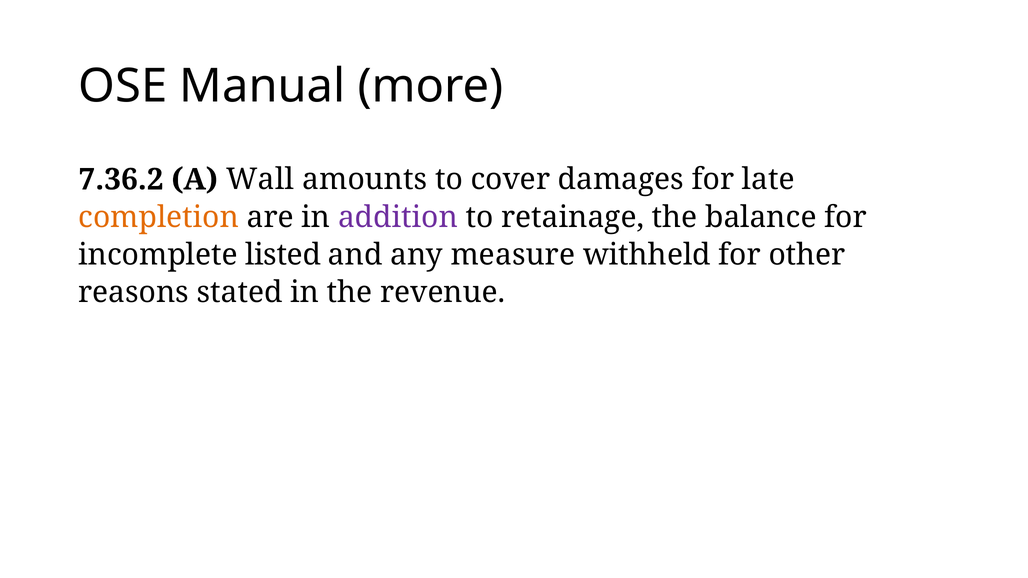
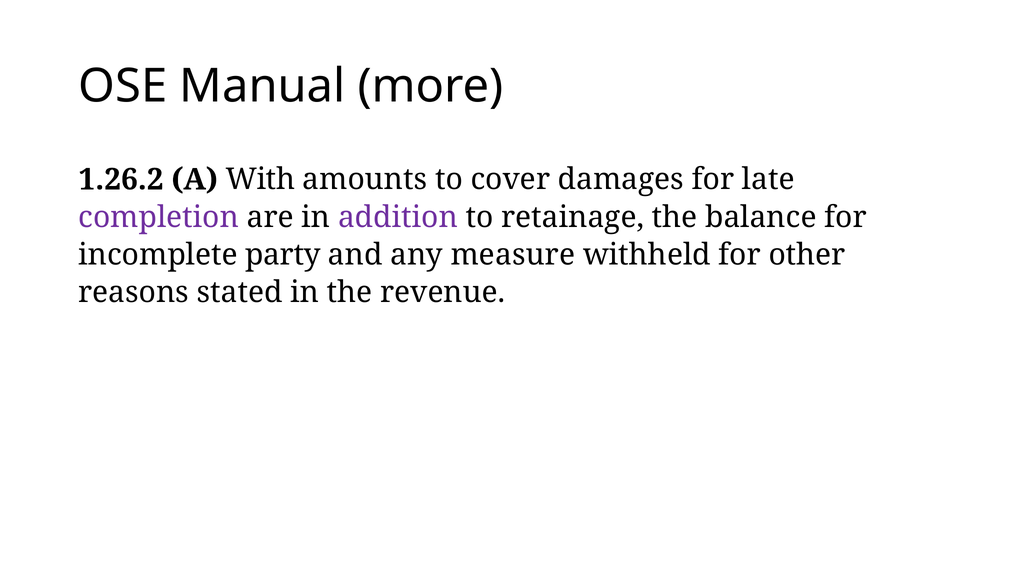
7.36.2: 7.36.2 -> 1.26.2 (121, 180)
Wall: Wall -> With (260, 180)
completion colour: orange -> purple (159, 217)
listed: listed -> party (283, 255)
